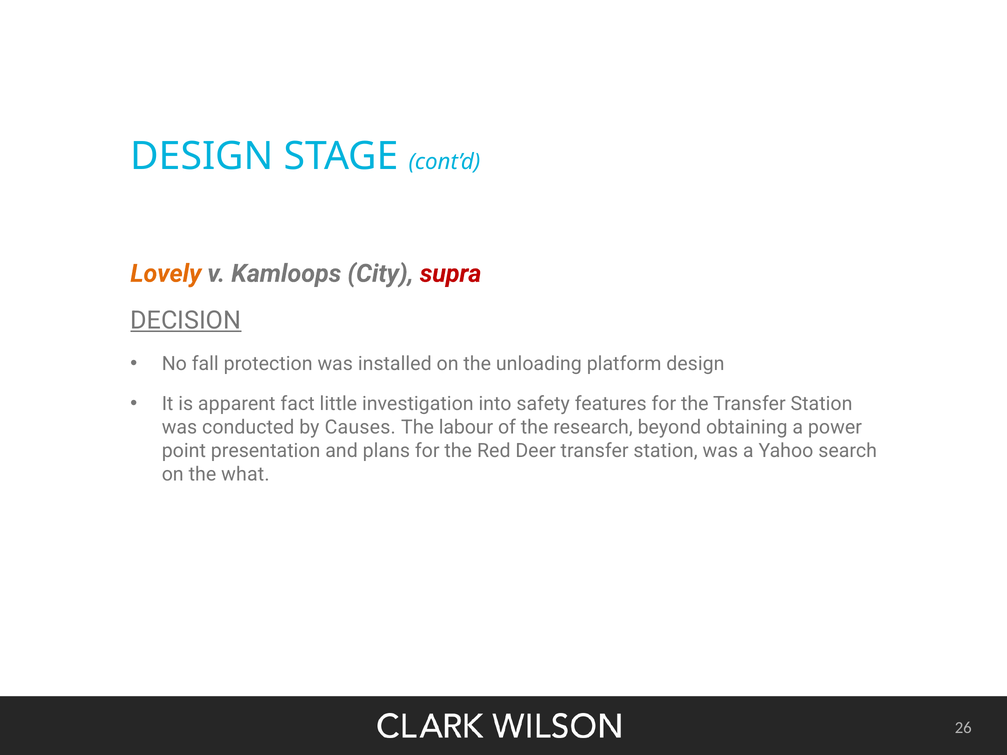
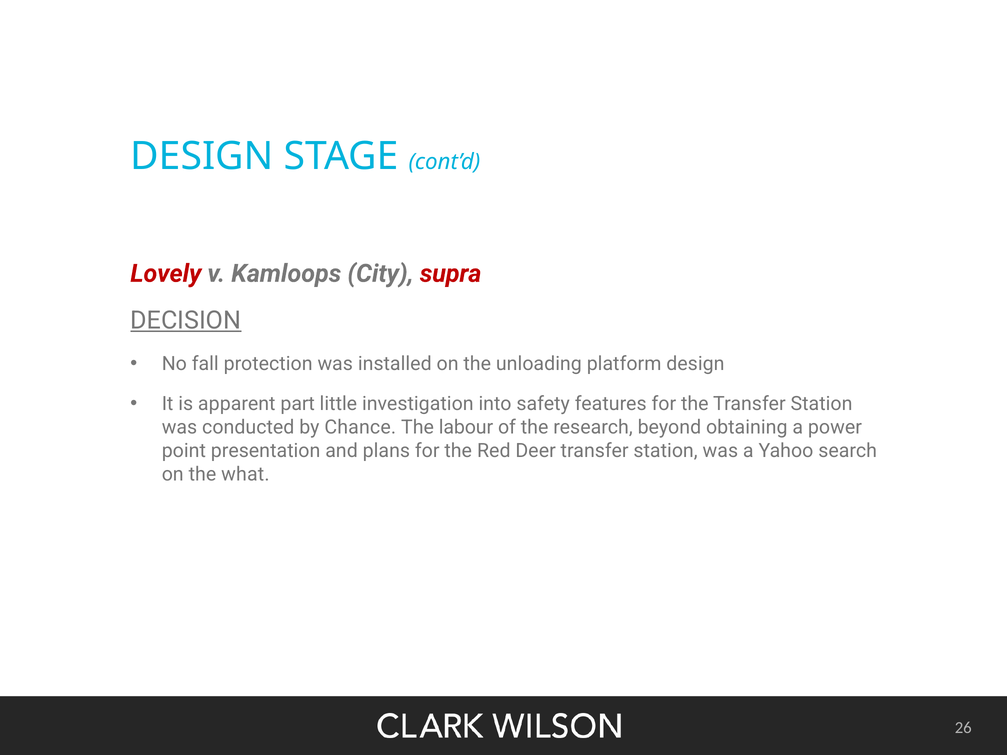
Lovely colour: orange -> red (166, 274)
fact: fact -> part (298, 404)
Causes: Causes -> Chance (360, 428)
